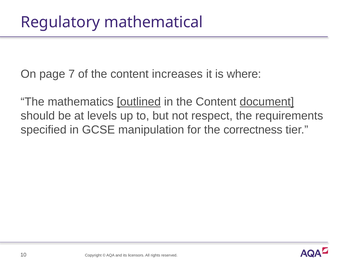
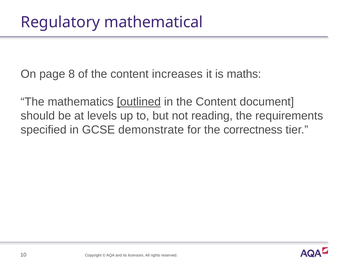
7: 7 -> 8 (72, 74)
where: where -> maths (244, 74)
document underline: present -> none (267, 102)
respect: respect -> reading (212, 116)
manipulation: manipulation -> demonstrate (151, 130)
